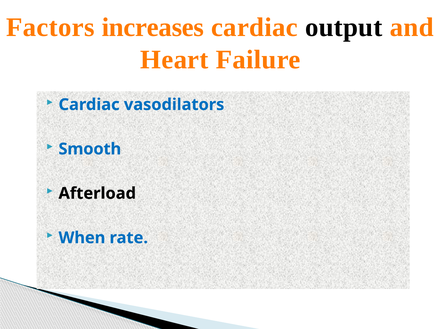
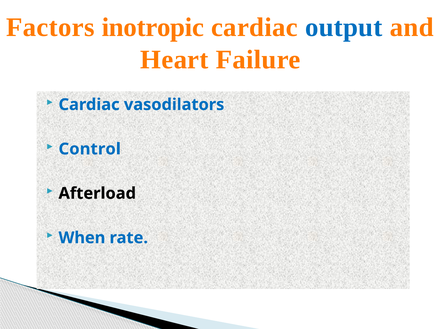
increases: increases -> inotropic (153, 27)
output colour: black -> blue (344, 27)
Smooth: Smooth -> Control (90, 149)
